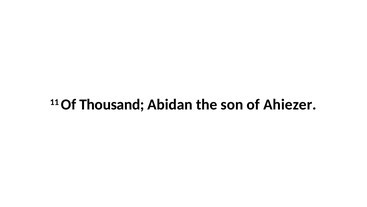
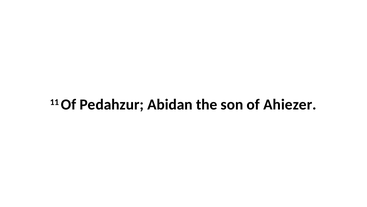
Thousand: Thousand -> Pedahzur (112, 104)
